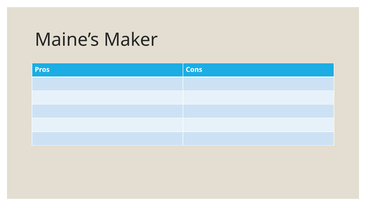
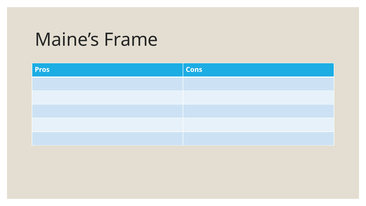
Maker: Maker -> Frame (131, 40)
